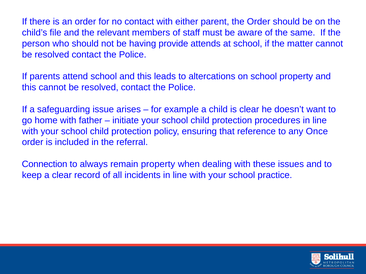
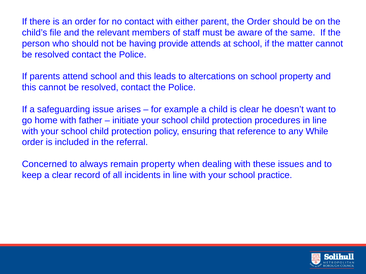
Once: Once -> While (317, 131)
Connection: Connection -> Concerned (45, 164)
